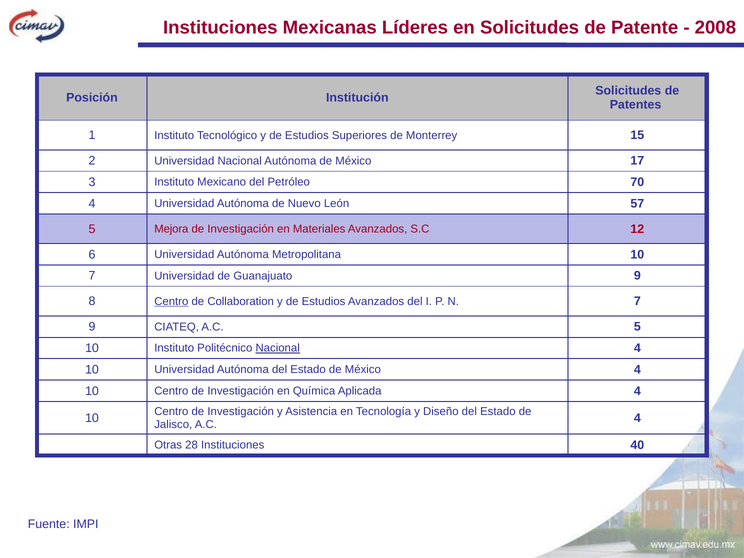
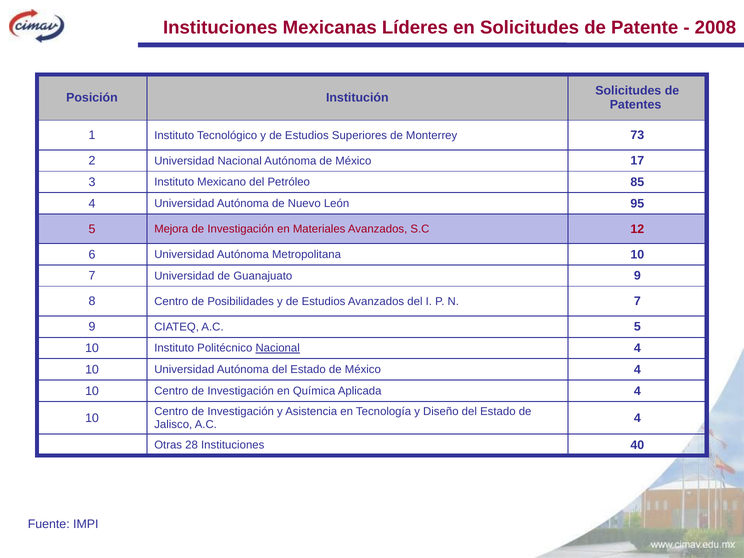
15: 15 -> 73 (637, 135)
70: 70 -> 85 (637, 182)
57: 57 -> 95 (637, 204)
Centro underline: present -> none (171, 301)
Collaboration: Collaboration -> Posibilidades (241, 301)
